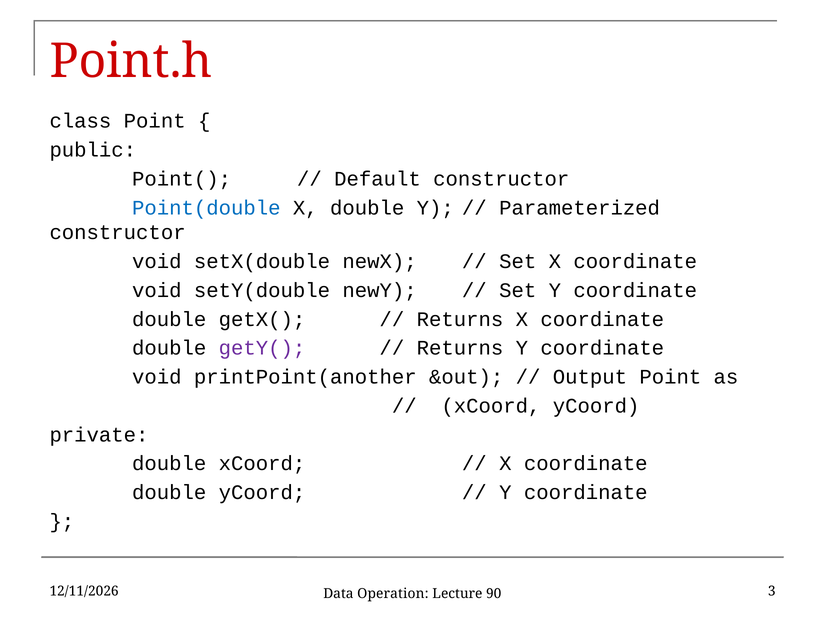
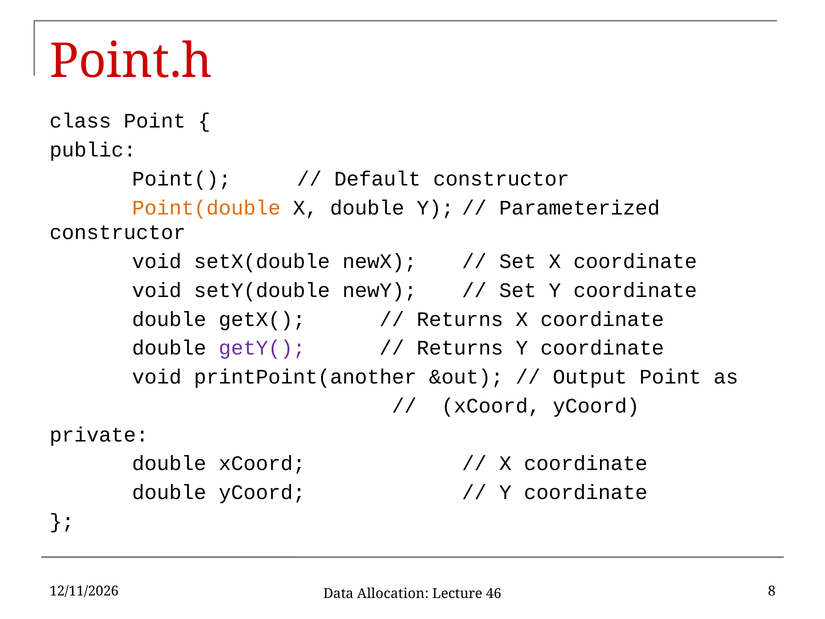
Point(double colour: blue -> orange (206, 208)
3: 3 -> 8 (772, 591)
Operation: Operation -> Allocation (393, 594)
90: 90 -> 46 (494, 594)
